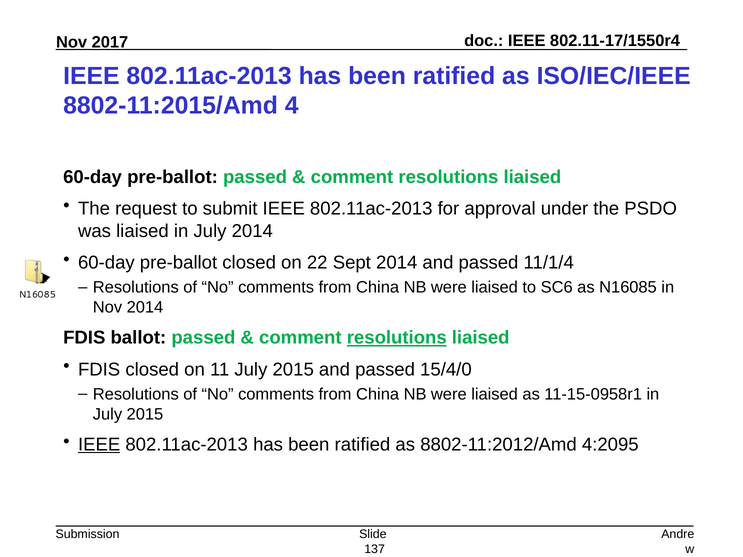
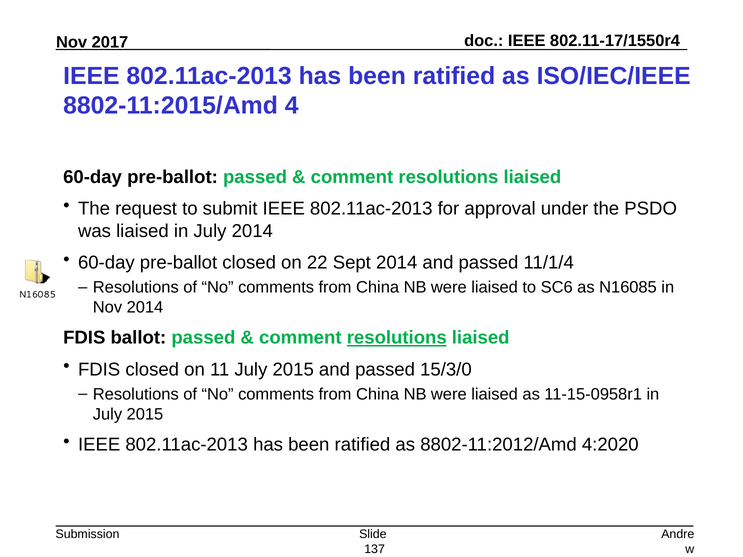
15/4/0: 15/4/0 -> 15/3/0 (446, 370)
IEEE underline: present -> none (99, 445)
4:2095: 4:2095 -> 4:2020 (610, 445)
